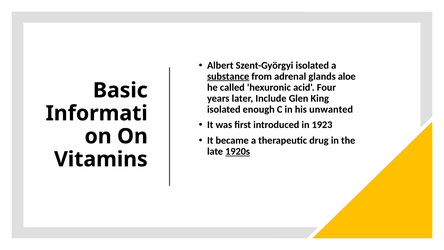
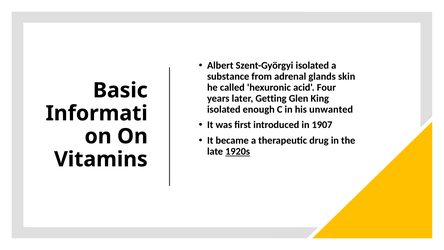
substance underline: present -> none (228, 76)
aloe: aloe -> skin (347, 76)
Include: Include -> Getting (271, 98)
1923: 1923 -> 1907 (322, 125)
